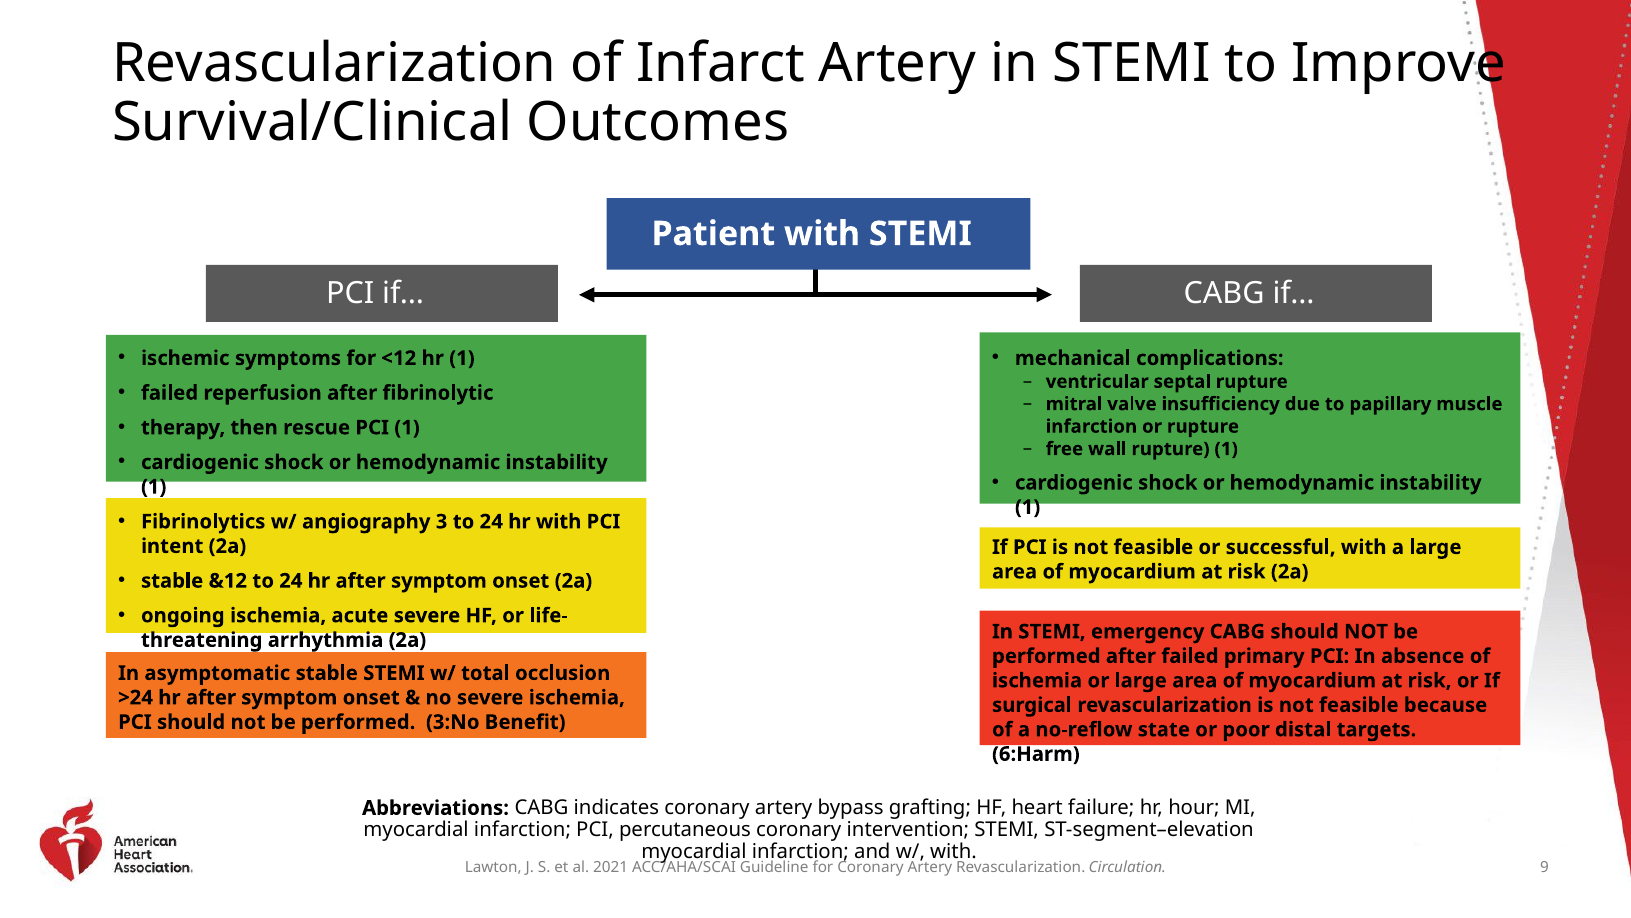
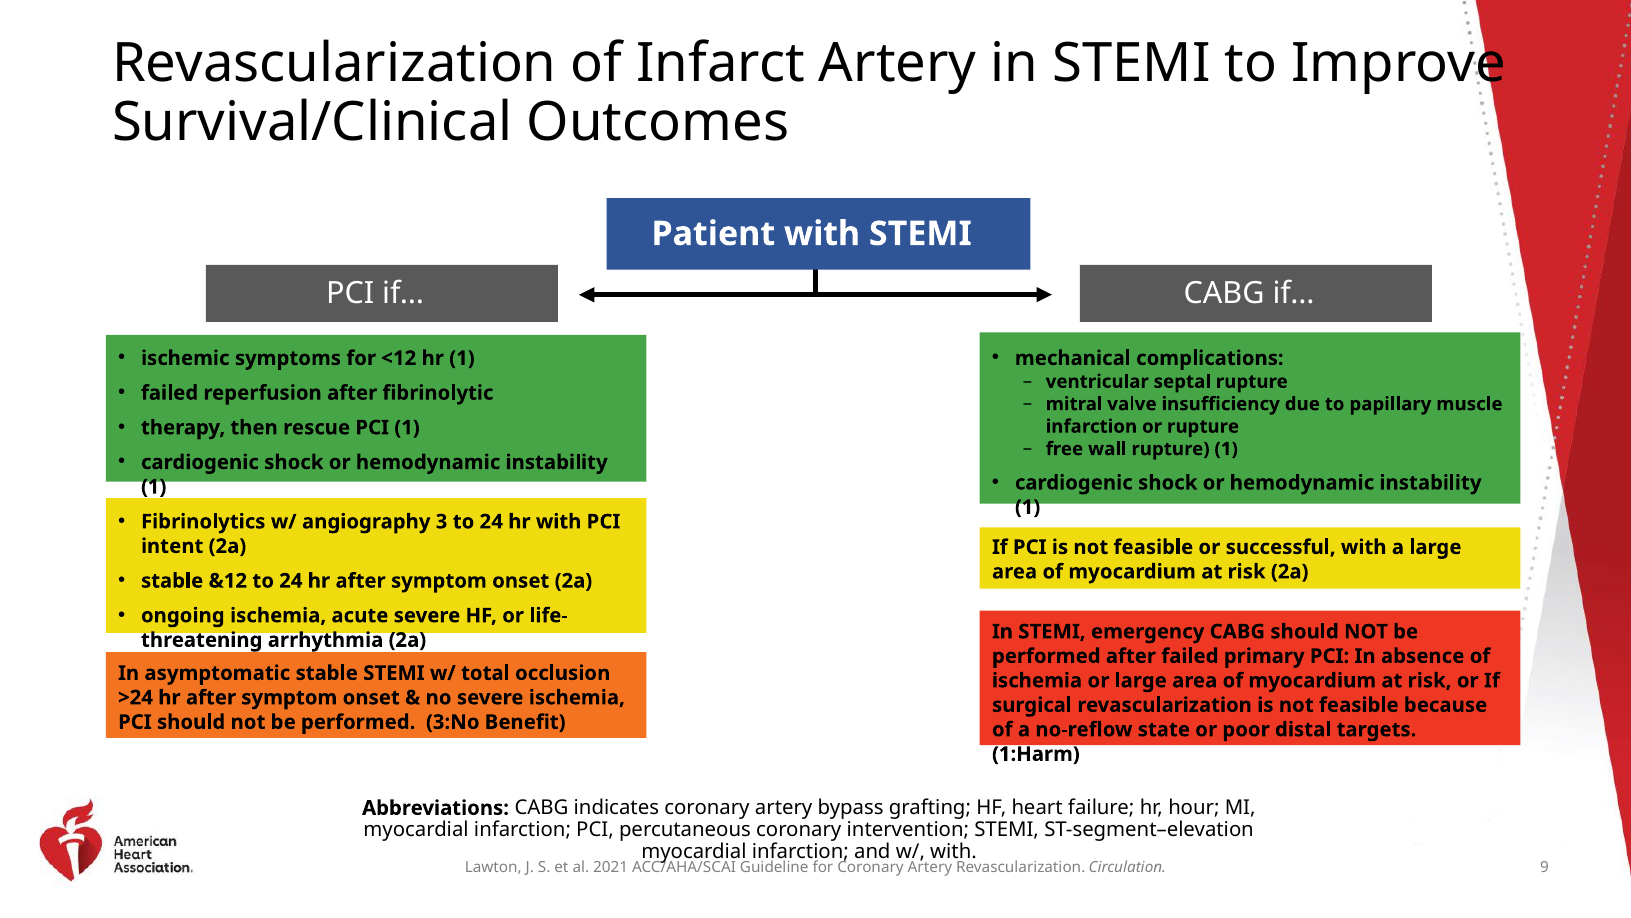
6:Harm: 6:Harm -> 1:Harm (1036, 754)
